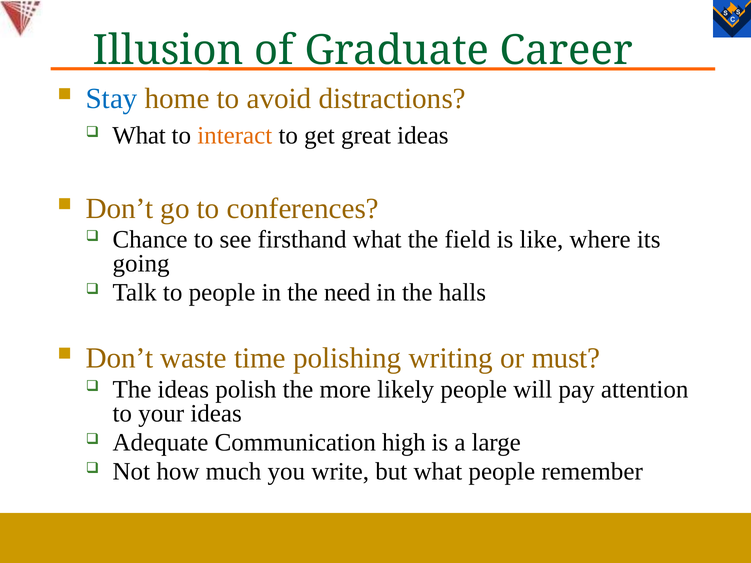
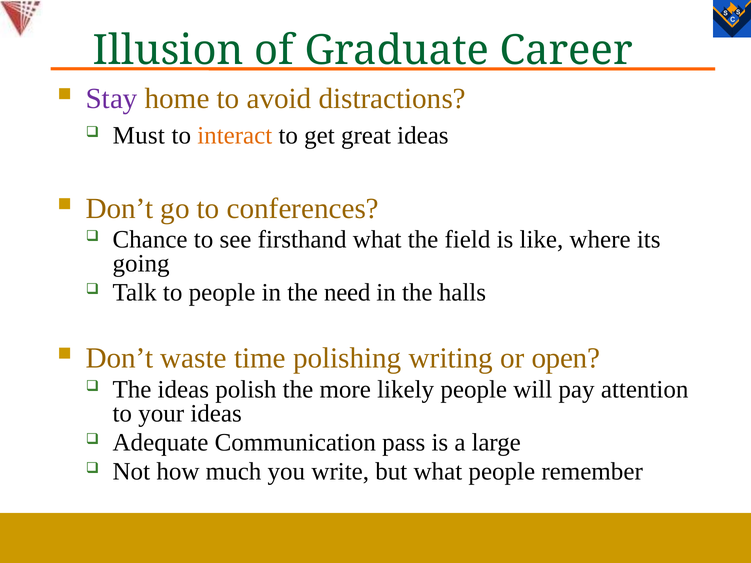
Stay colour: blue -> purple (112, 98)
What: What -> Must (139, 136)
must: must -> open (566, 358)
high: high -> pass (404, 443)
